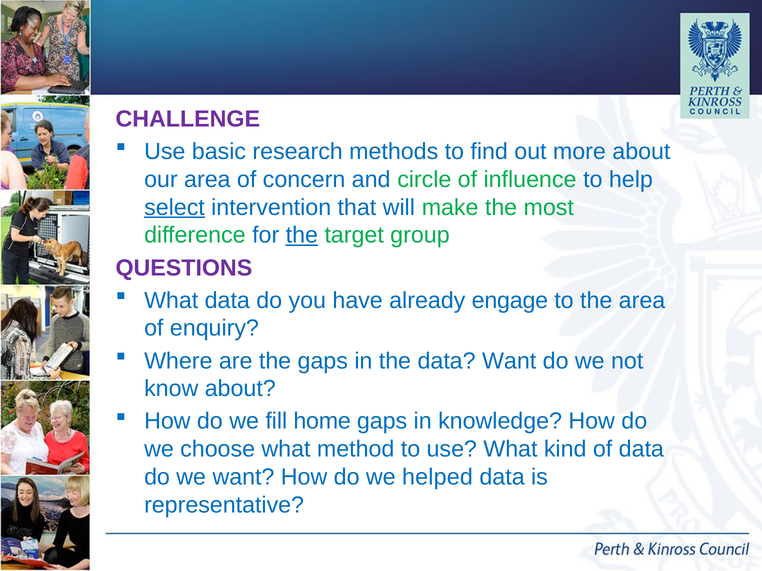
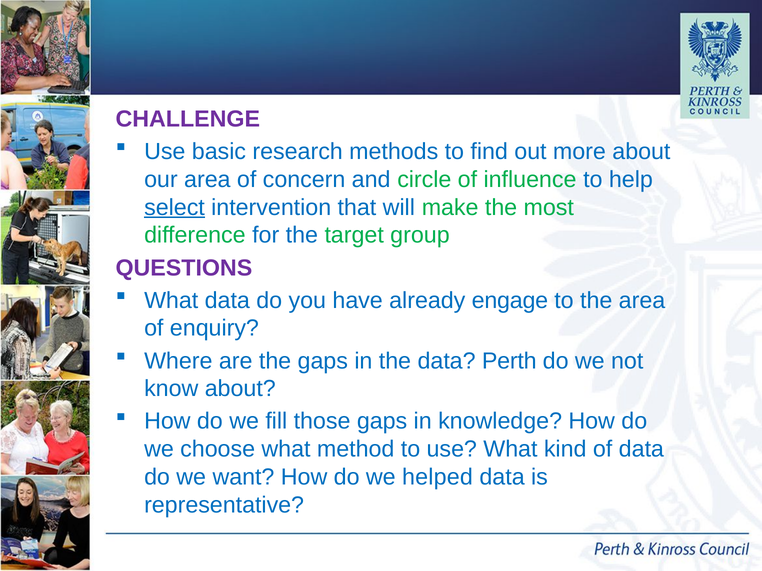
the underline: present -> none (302, 235)
data Want: Want -> Perth (509, 361)
home: home -> those (322, 422)
